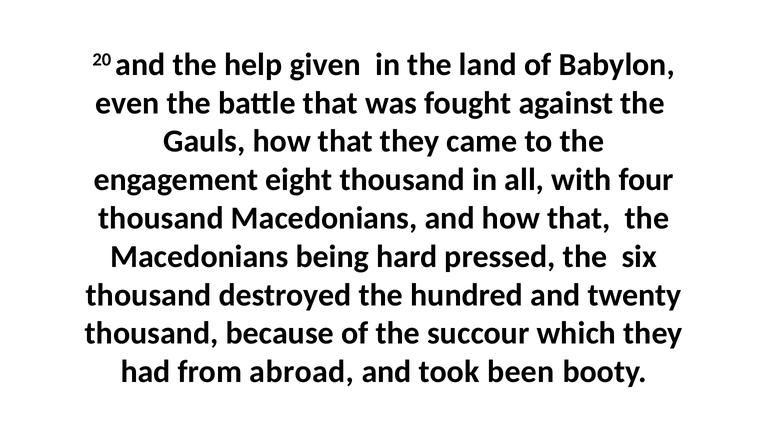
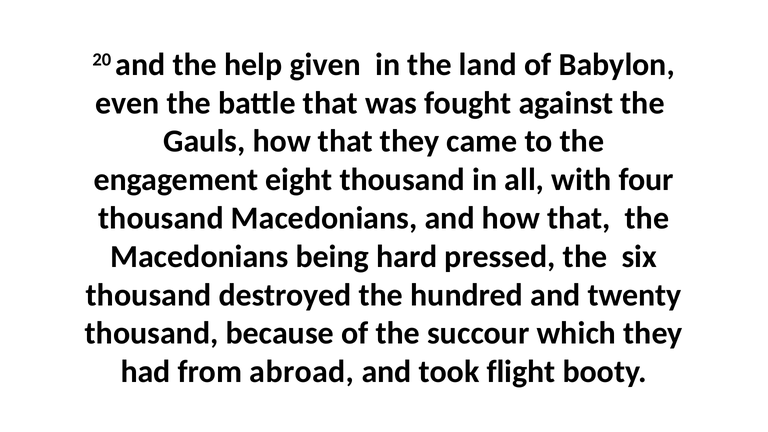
been: been -> flight (521, 372)
